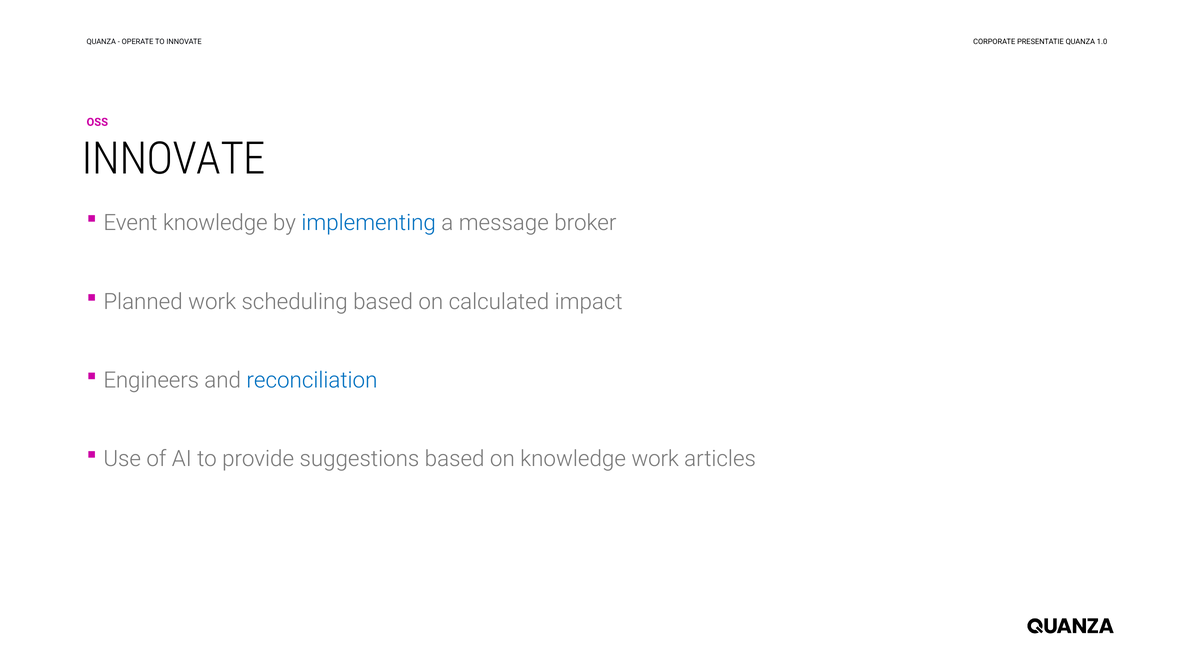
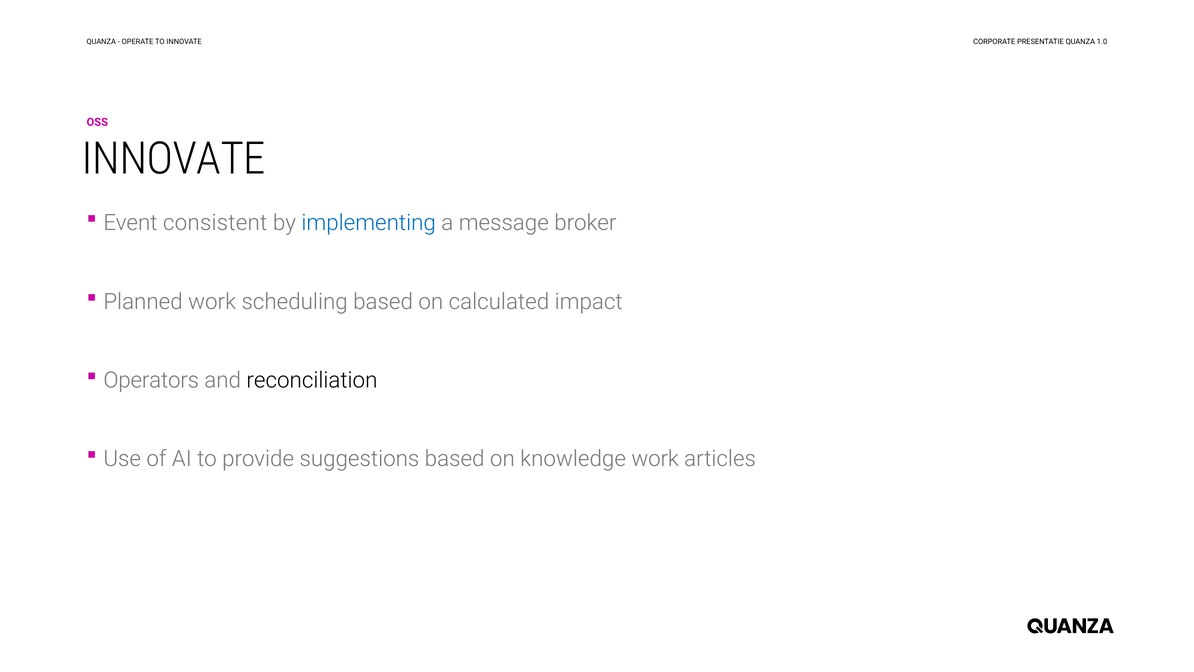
Event knowledge: knowledge -> consistent (215, 223)
Engineers: Engineers -> Operators (151, 380)
reconciliation colour: blue -> black (312, 380)
